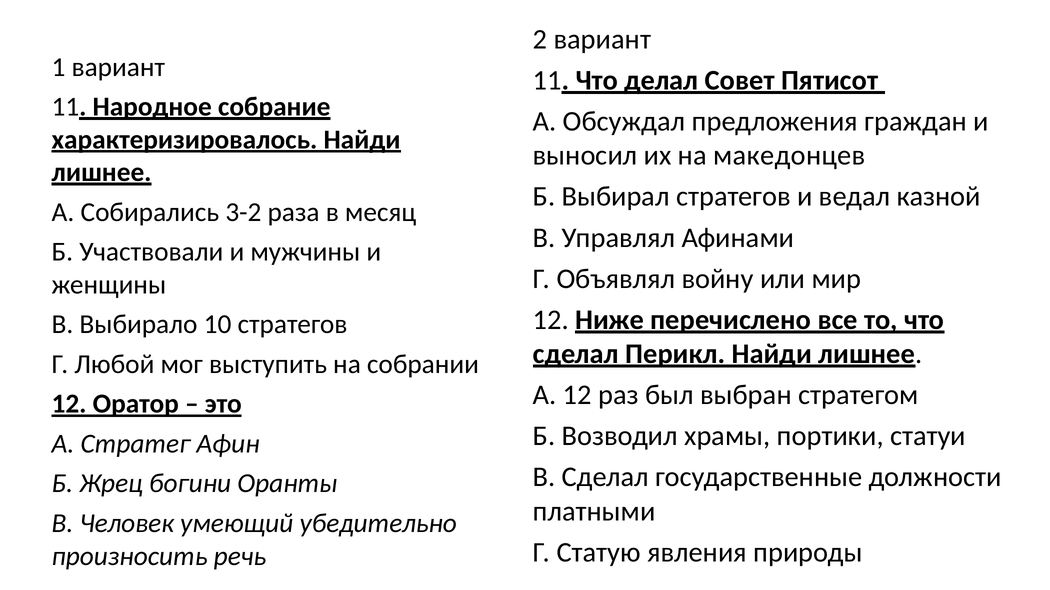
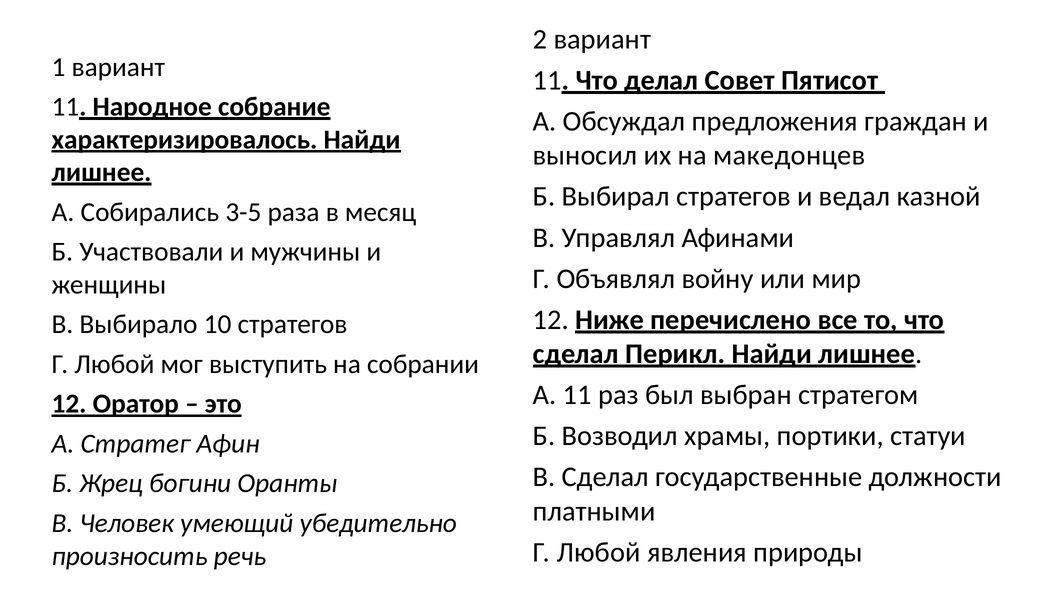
3-2: 3-2 -> 3-5 (243, 212)
А 12: 12 -> 11 (577, 395)
Статую: Статую -> Любой (599, 553)
